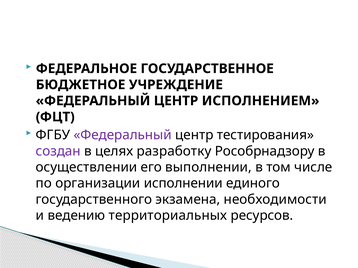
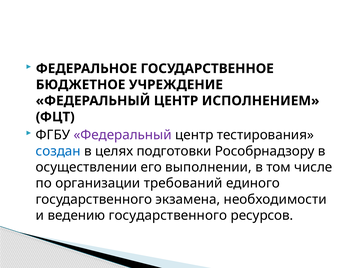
создан colour: purple -> blue (58, 151)
разработку: разработку -> подготовки (174, 151)
исполнении: исполнении -> требований (183, 184)
ведению территориальных: территориальных -> государственного (168, 216)
